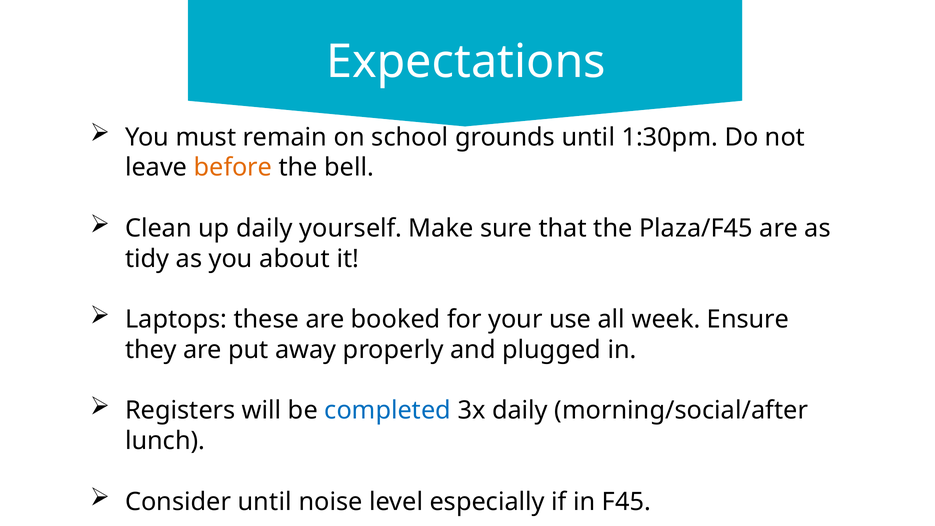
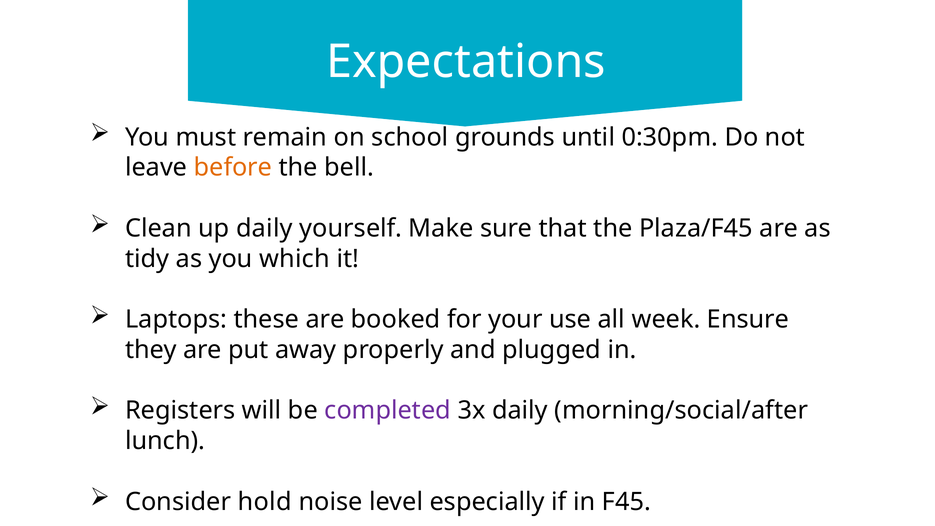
1:30pm: 1:30pm -> 0:30pm (670, 137)
about: about -> which (295, 259)
completed colour: blue -> purple (388, 411)
Consider until: until -> hold (265, 502)
